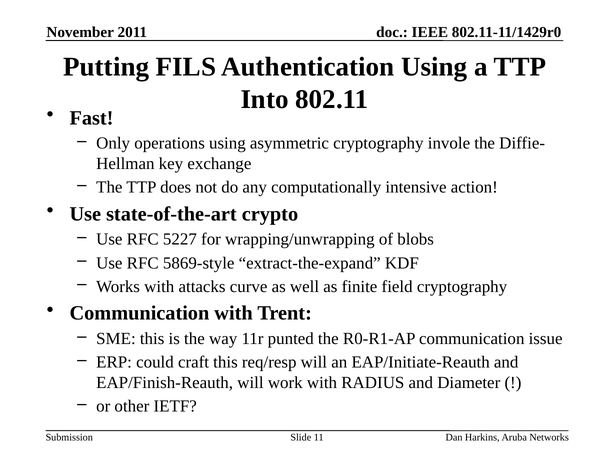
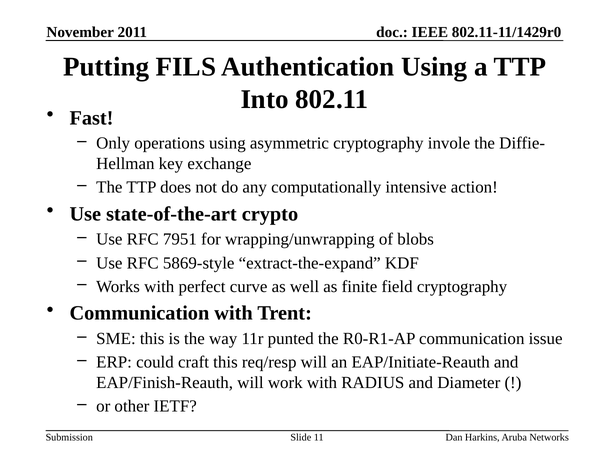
5227: 5227 -> 7951 (180, 240)
attacks: attacks -> perfect (202, 287)
